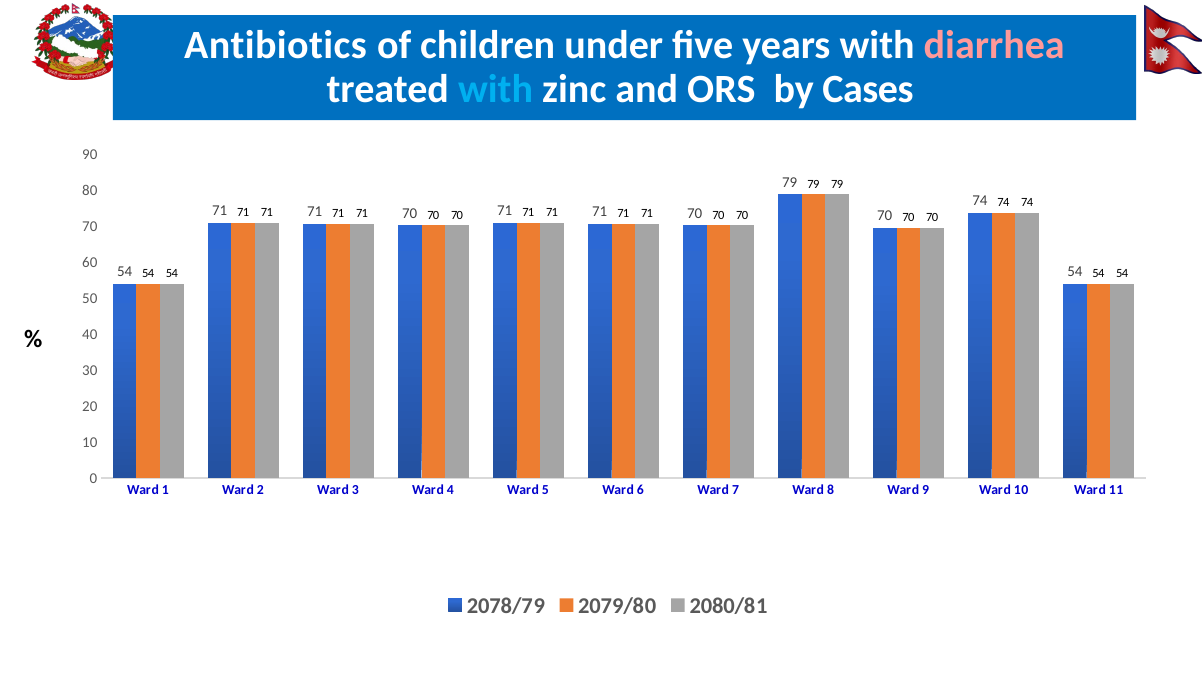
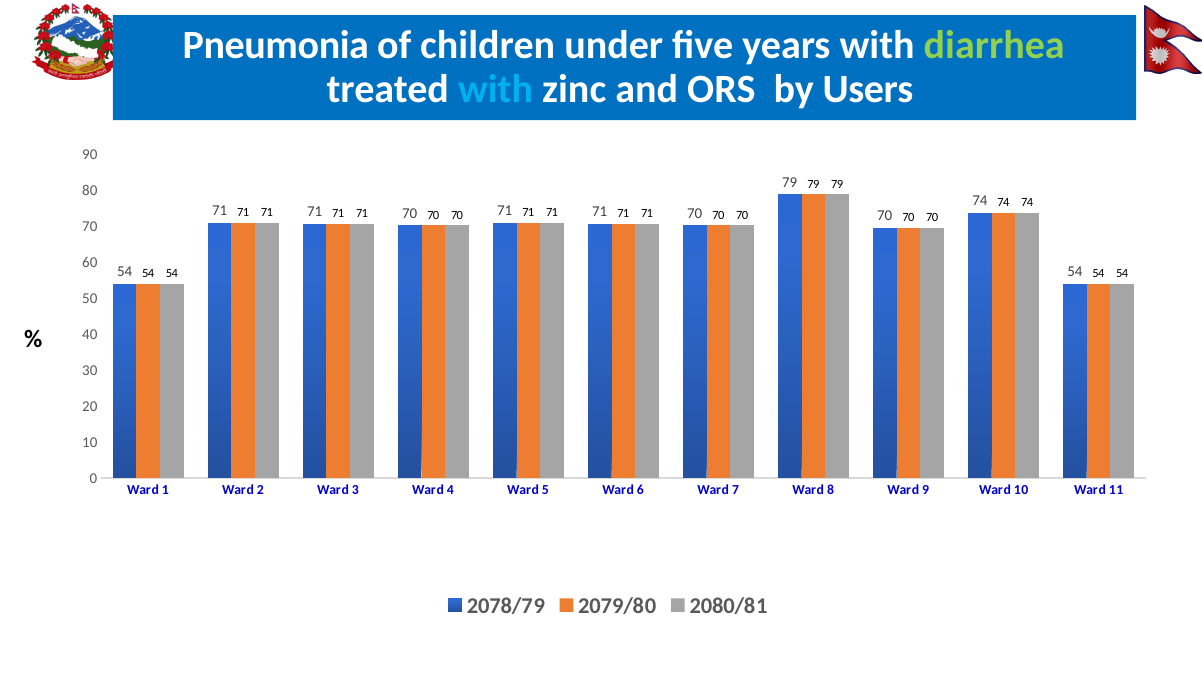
Antibiotics: Antibiotics -> Pneumonia (276, 46)
diarrhea colour: pink -> light green (994, 46)
Cases: Cases -> Users (868, 89)
